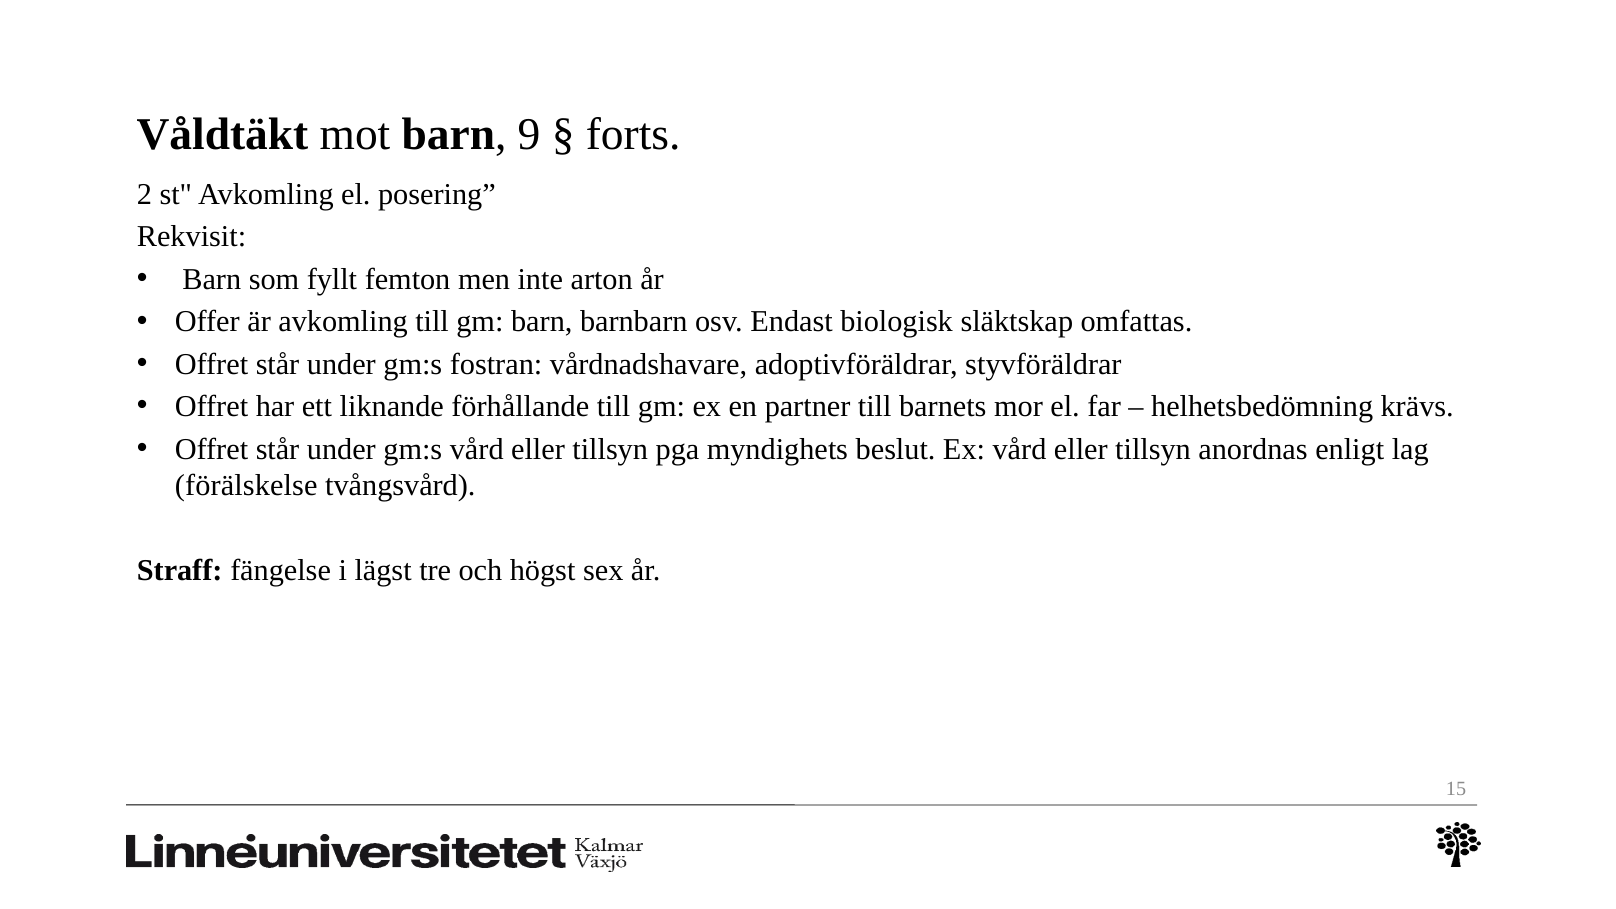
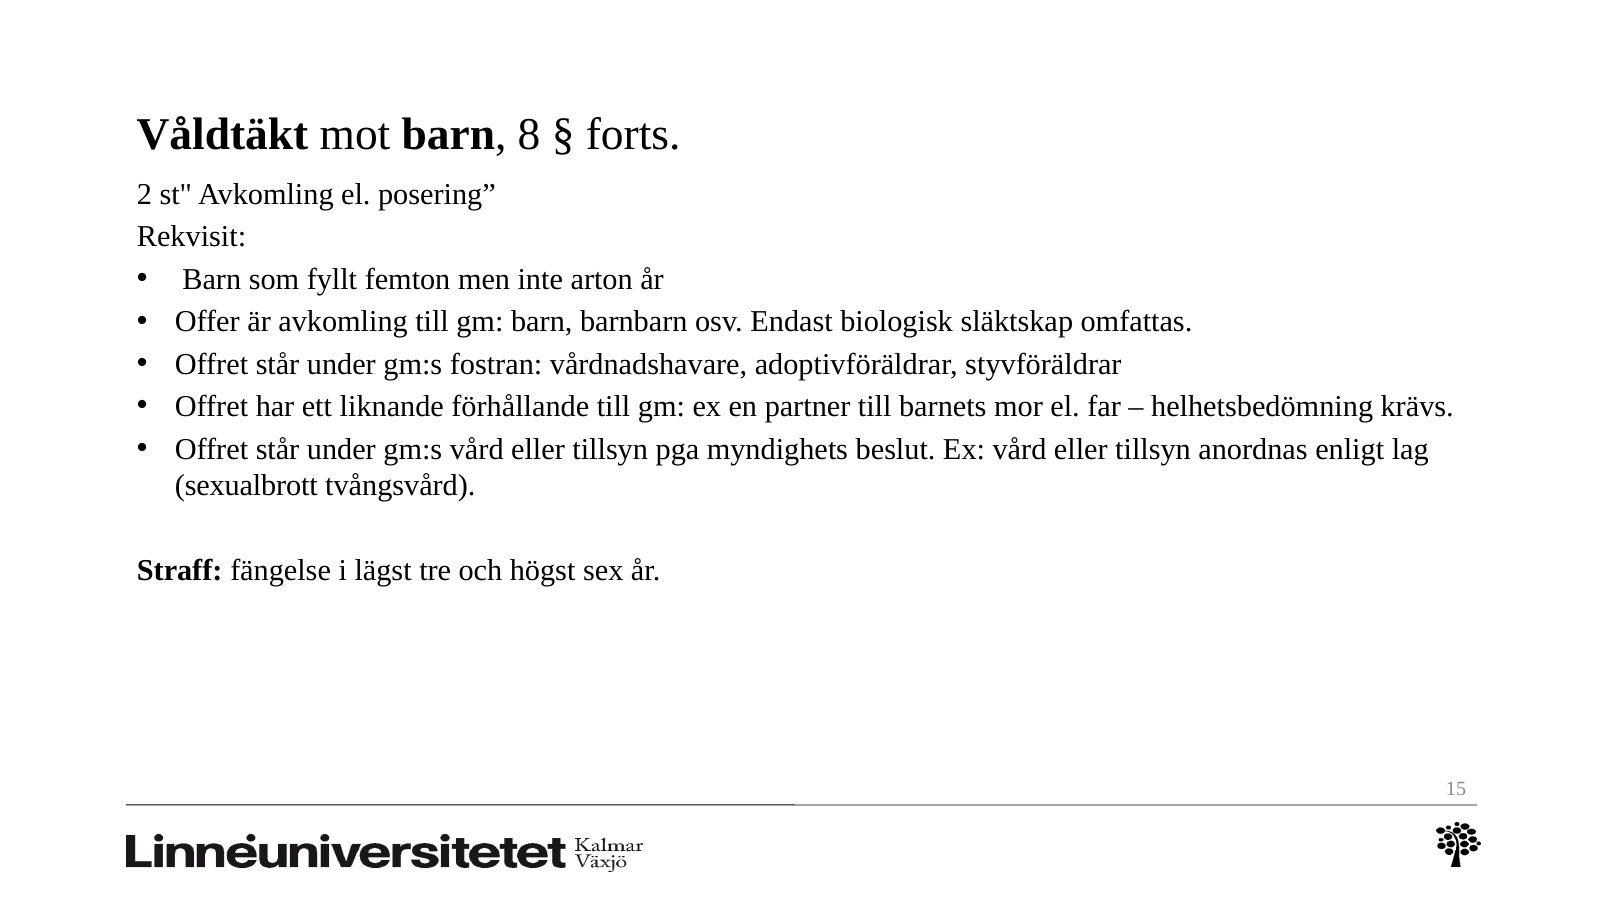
9: 9 -> 8 (529, 134)
förälskelse: förälskelse -> sexualbrott (246, 485)
